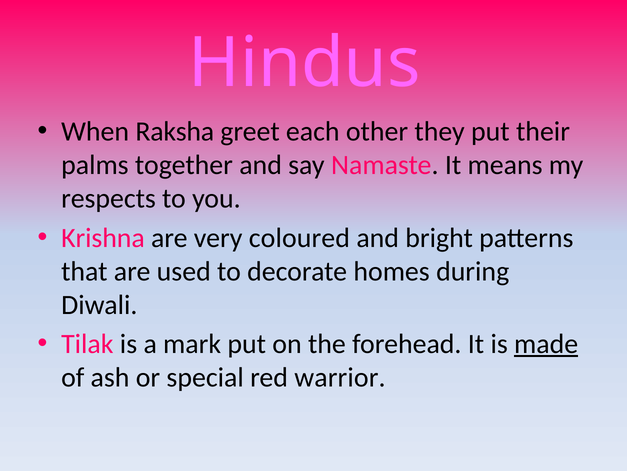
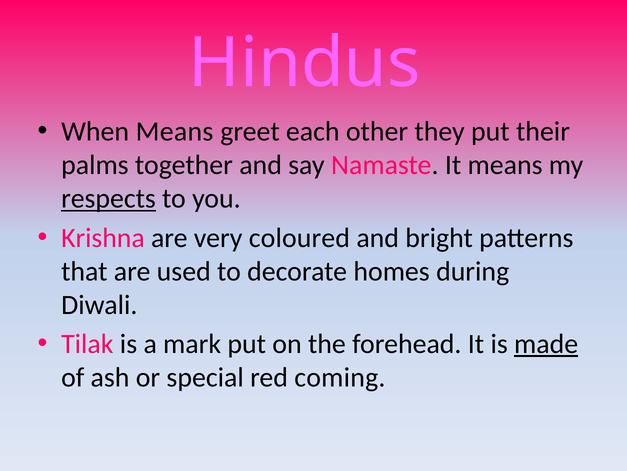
When Raksha: Raksha -> Means (175, 132)
respects underline: none -> present (108, 198)
warrior: warrior -> coming (340, 377)
